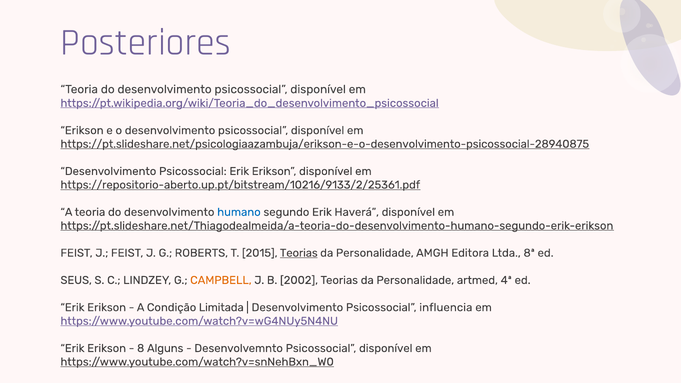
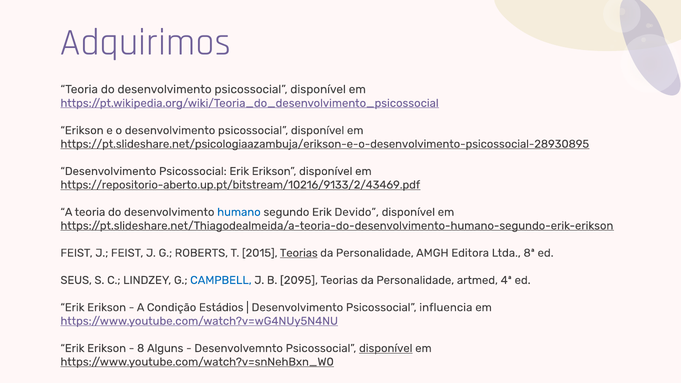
Posteriores: Posteriores -> Adquirimos (146, 42)
https://pt.slideshare.net/psicologiaazambuja/erikson-e-o-desenvolvimento-psicossocial-28940875: https://pt.slideshare.net/psicologiaazambuja/erikson-e-o-desenvolvimento-psicossocial-28940875 -> https://pt.slideshare.net/psicologiaazambuja/erikson-e-o-desenvolvimento-psicossocial-28930895 (325, 144)
https://repositorio-aberto.up.pt/bitstream/10216/9133/2/25361.pdf: https://repositorio-aberto.up.pt/bitstream/10216/9133/2/25361.pdf -> https://repositorio-aberto.up.pt/bitstream/10216/9133/2/43469.pdf (240, 185)
Haverá: Haverá -> Devido (357, 212)
CAMPBELL colour: orange -> blue (221, 280)
2002: 2002 -> 2095 (299, 280)
Limitada: Limitada -> Estádios (221, 307)
disponível underline: none -> present (386, 348)
